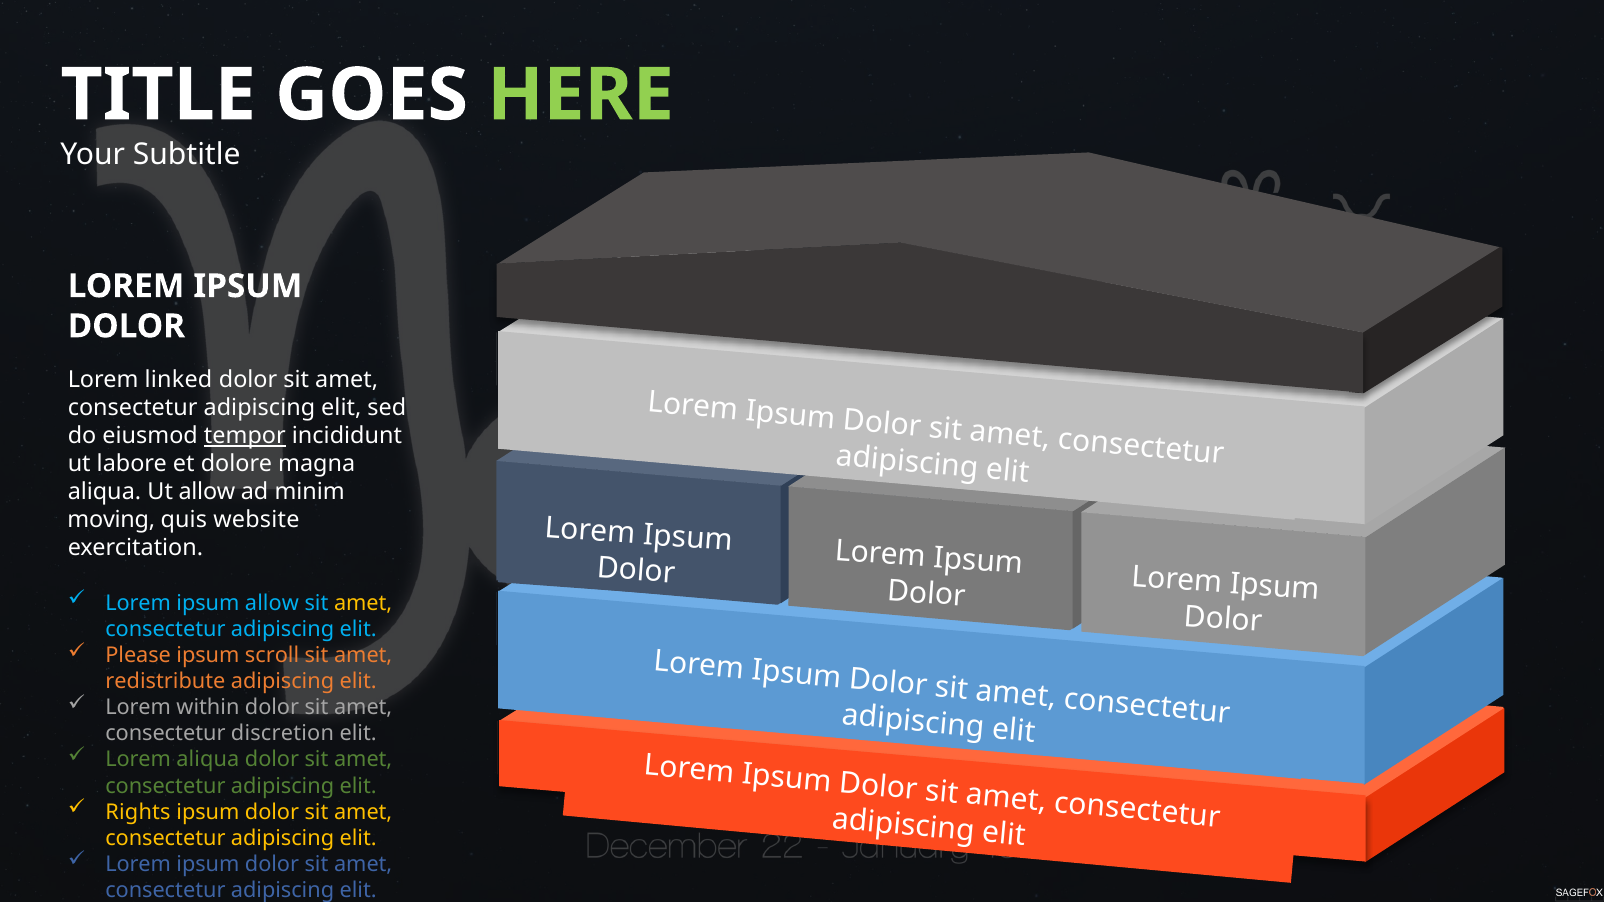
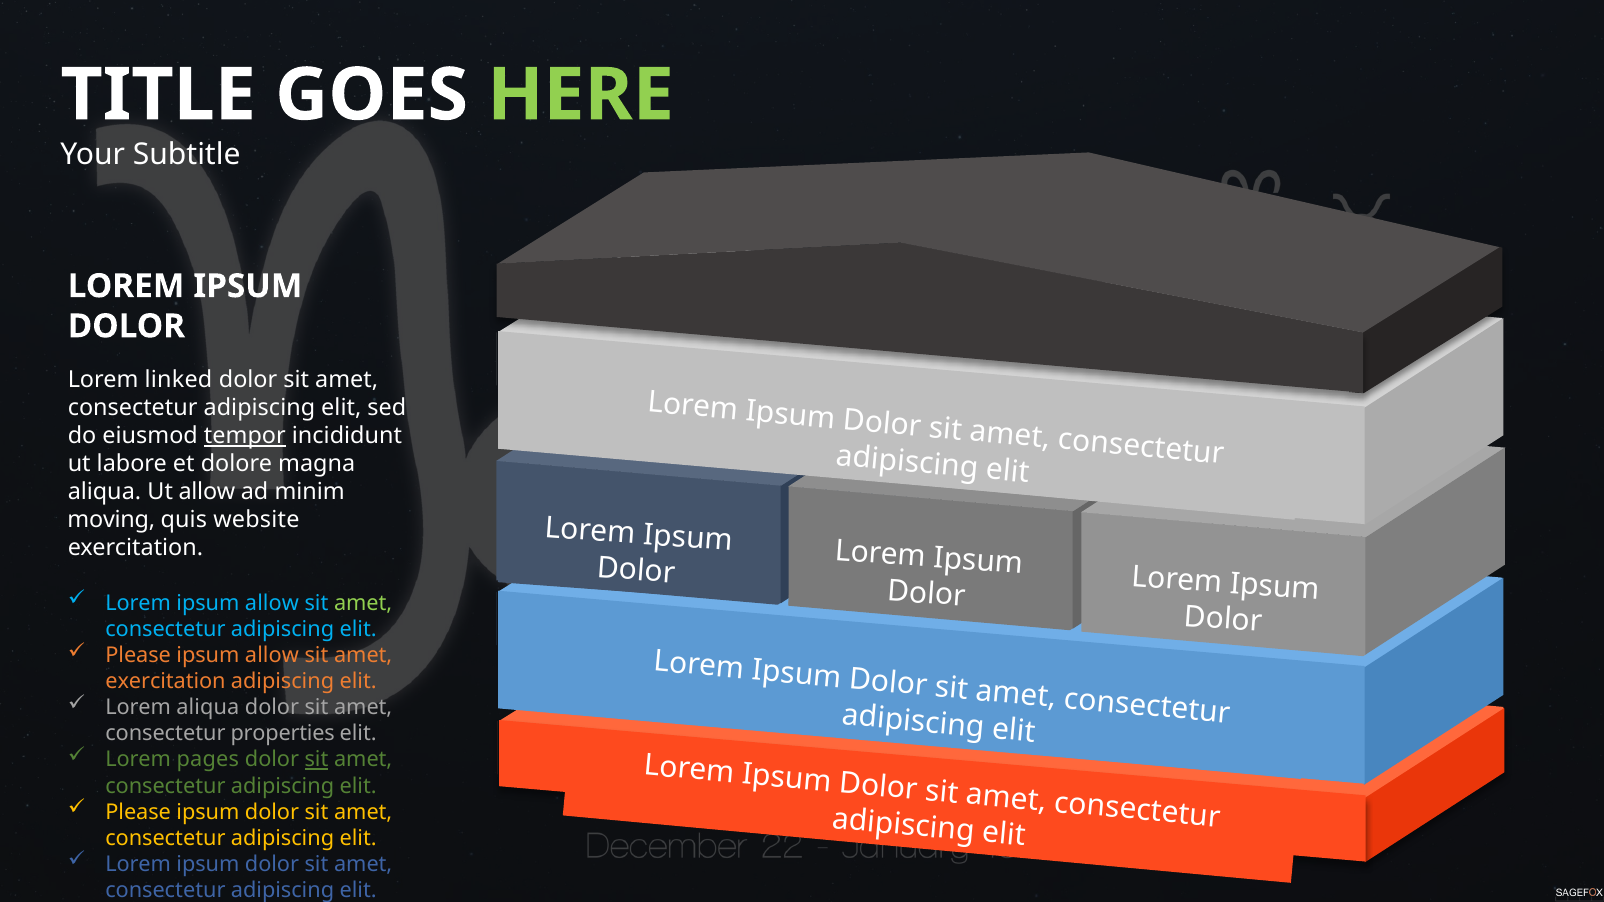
amet colour: yellow -> light green (363, 603)
scroll: scroll -> allow (272, 656)
redistribute: redistribute -> exercitation (165, 682)
Lorem within: within -> aliqua (208, 708)
discretion: discretion -> properties (283, 734)
Lorem aliqua: aliqua -> pages (208, 760)
sit underline: none -> present (317, 760)
Rights: Rights -> Please (138, 812)
